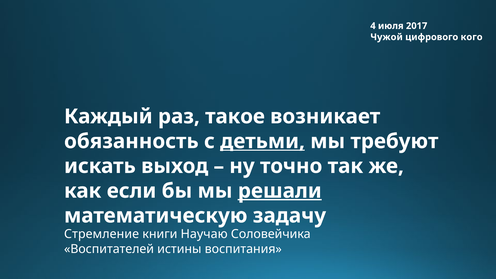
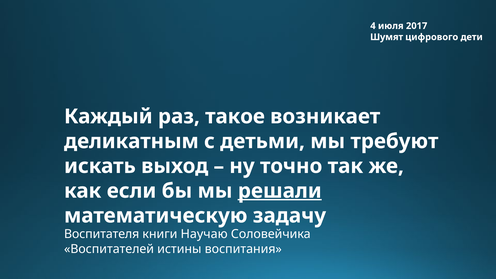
Чужой: Чужой -> Шумят (387, 37)
кого: кого -> дети (472, 37)
обязанность: обязанность -> деликатным (131, 141)
детьми underline: present -> none (263, 141)
Стремление: Стремление -> Воспитателя (102, 234)
